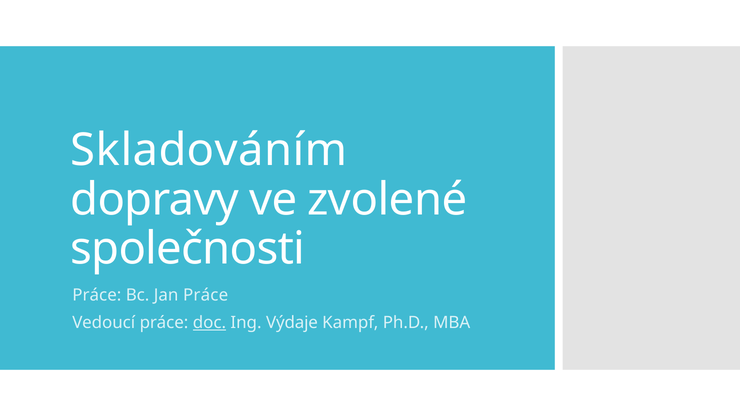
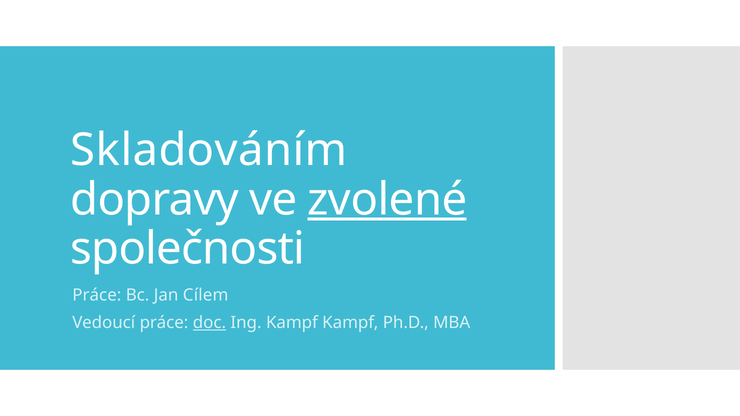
zvolené underline: none -> present (387, 200)
Jan Práce: Práce -> Cílem (206, 295)
Ing Výdaje: Výdaje -> Kampf (292, 323)
